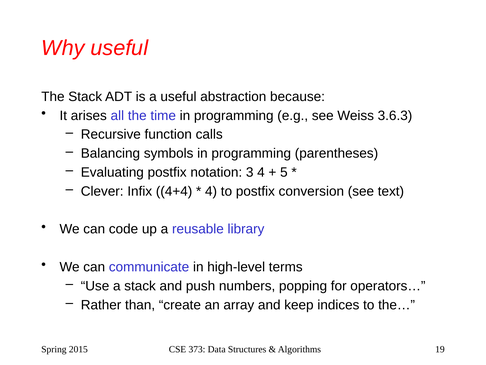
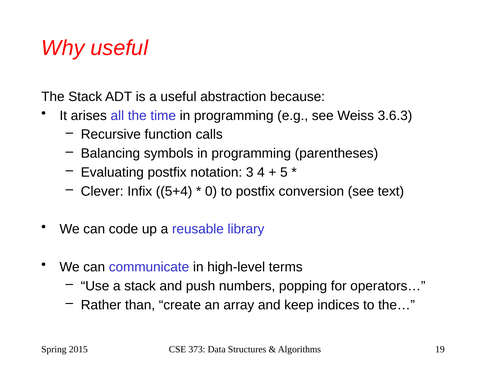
4+4: 4+4 -> 5+4 (174, 191)
4: 4 -> 0 (211, 191)
